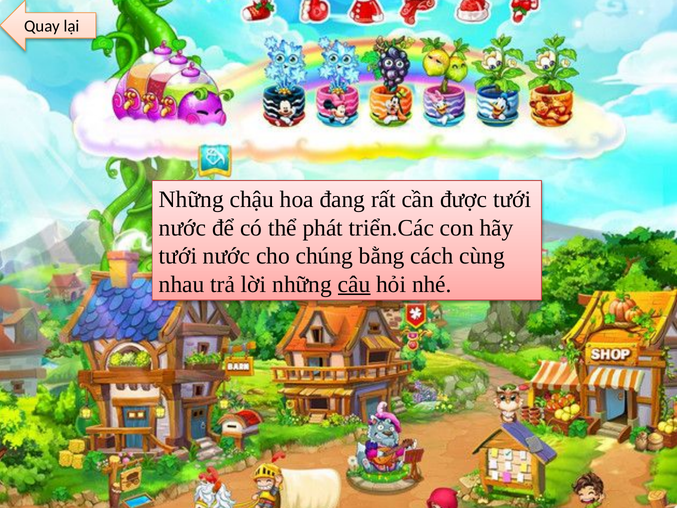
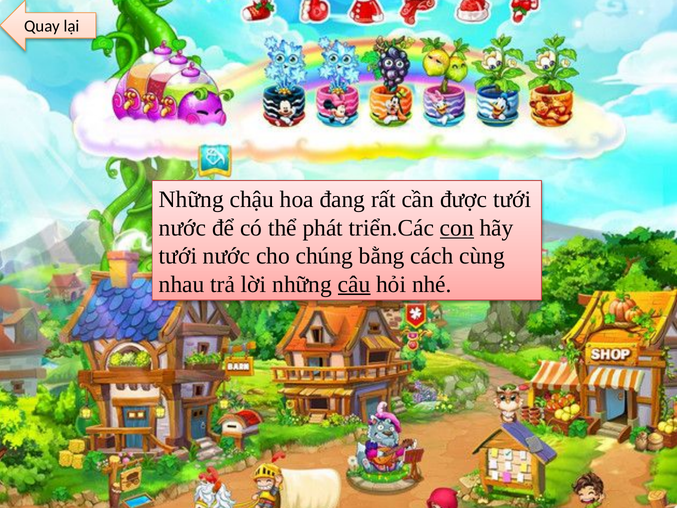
con underline: none -> present (457, 228)
